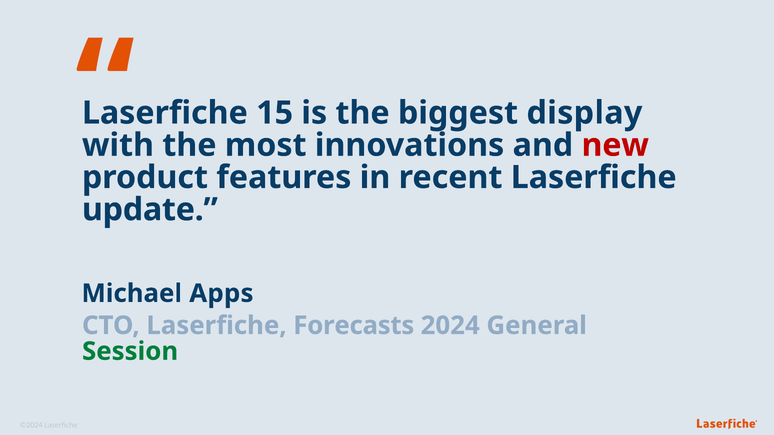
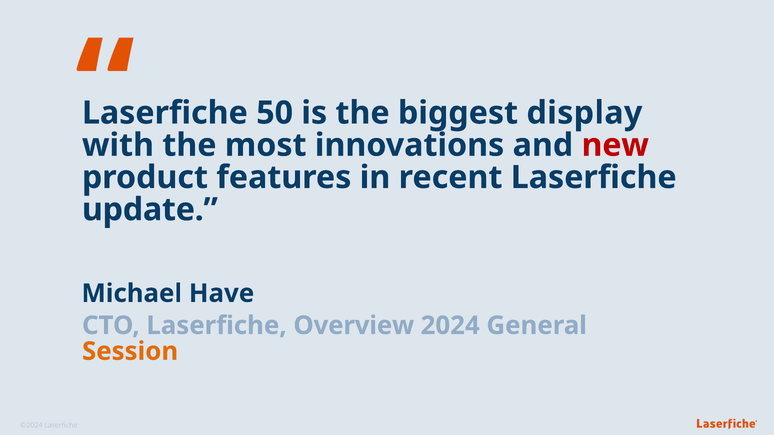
15: 15 -> 50 (275, 113)
Apps: Apps -> Have (222, 294)
Forecasts: Forecasts -> Overview (354, 326)
Session colour: green -> orange (130, 352)
